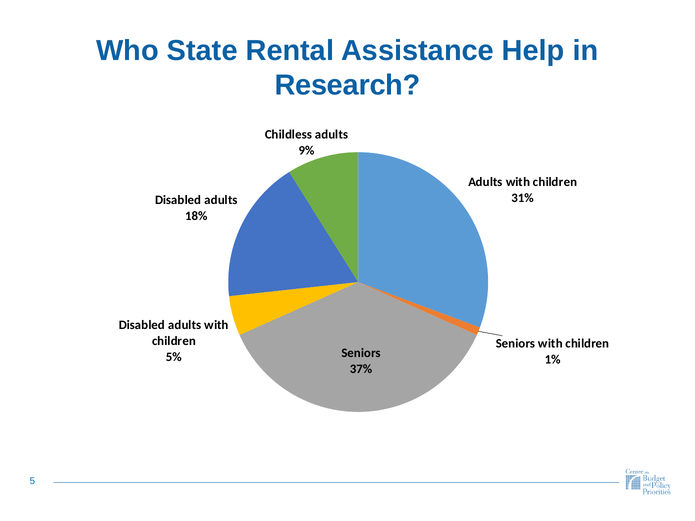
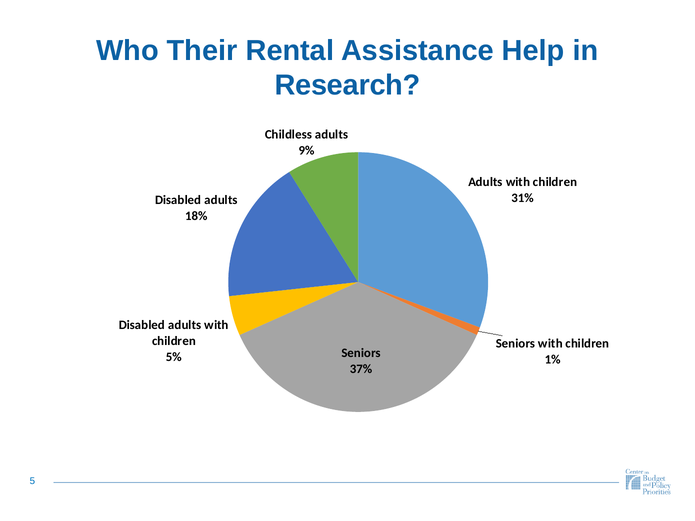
State: State -> Their (202, 51)
